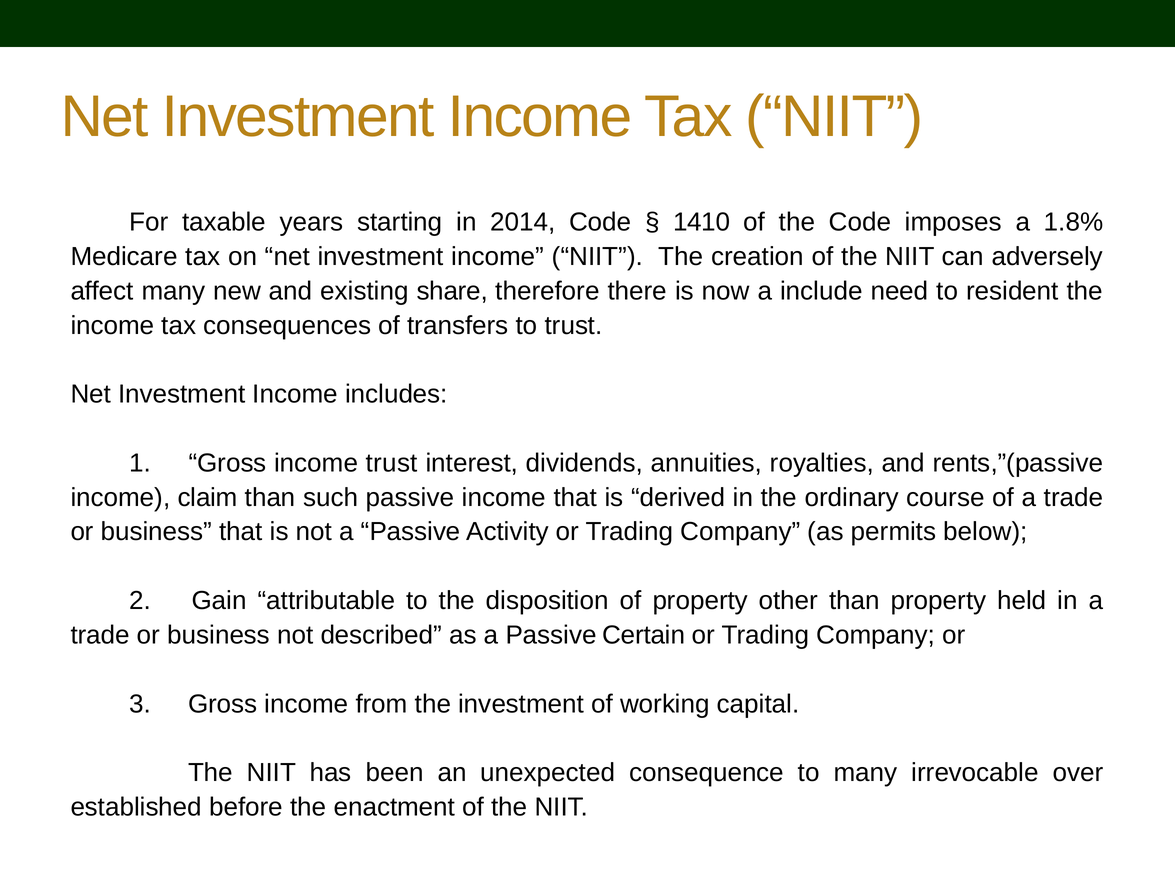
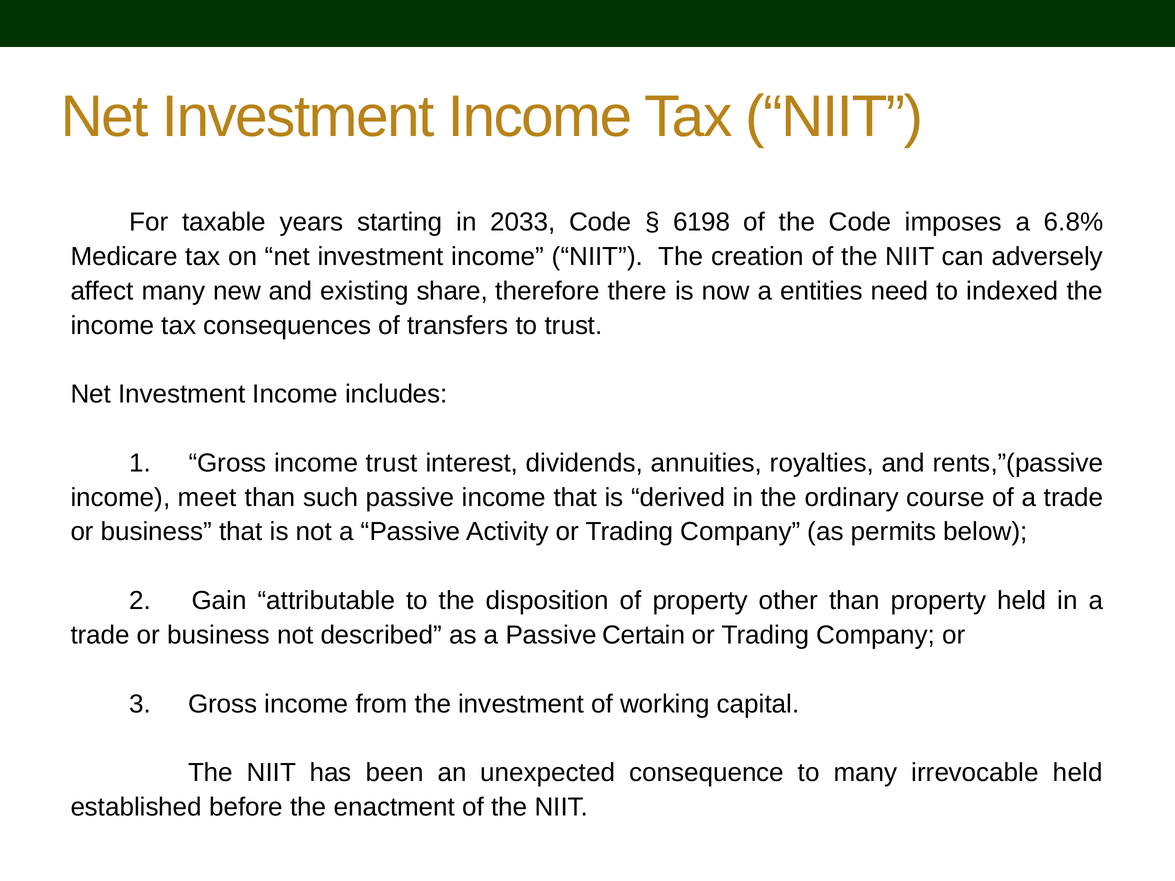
2014: 2014 -> 2033 (523, 222)
1410: 1410 -> 6198 (702, 222)
1.8%: 1.8% -> 6.8% (1074, 222)
include: include -> entities (821, 291)
resident: resident -> indexed (1012, 291)
claim: claim -> meet (207, 498)
irrevocable over: over -> held (1078, 773)
